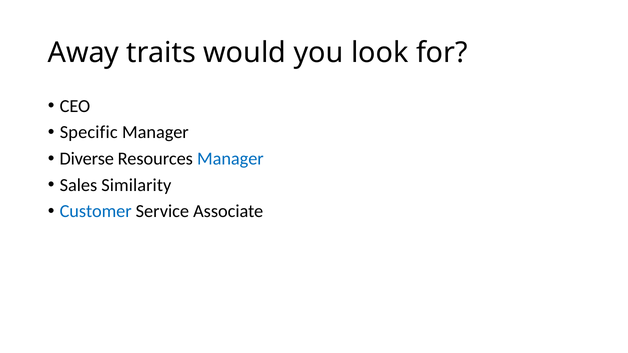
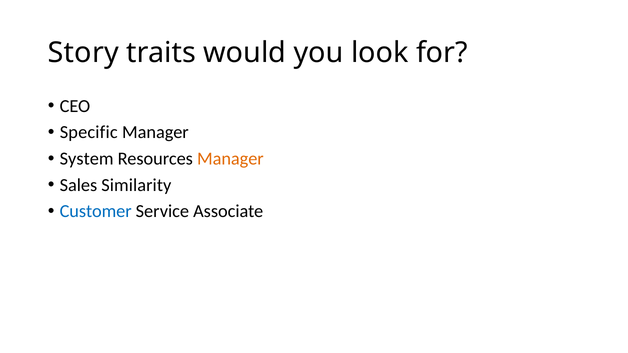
Away: Away -> Story (83, 53)
Diverse: Diverse -> System (87, 159)
Manager colour: blue -> orange (230, 159)
